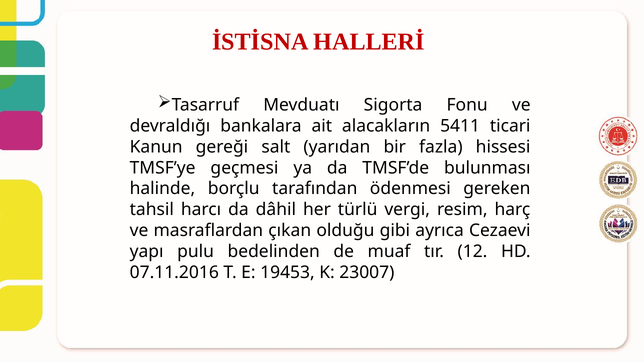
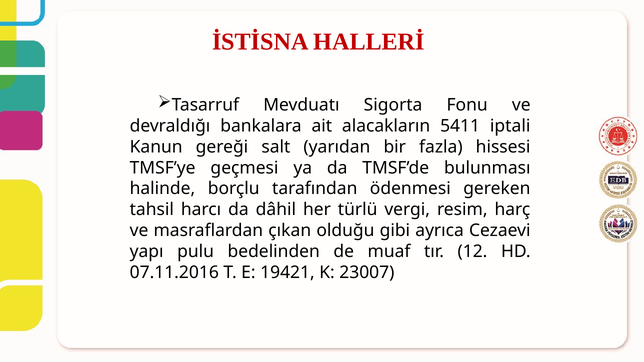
ticari: ticari -> iptali (510, 126)
19453: 19453 -> 19421 (287, 272)
